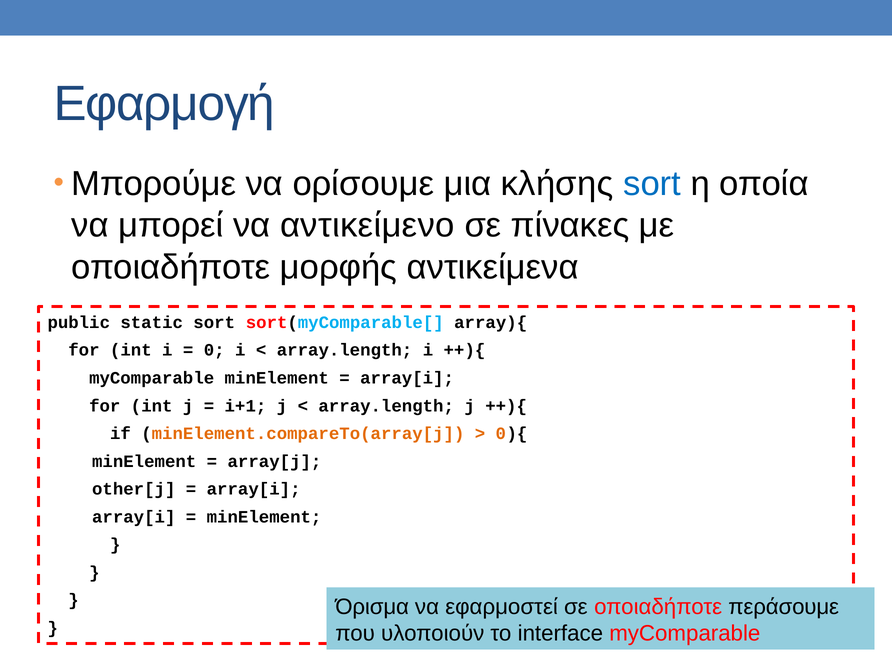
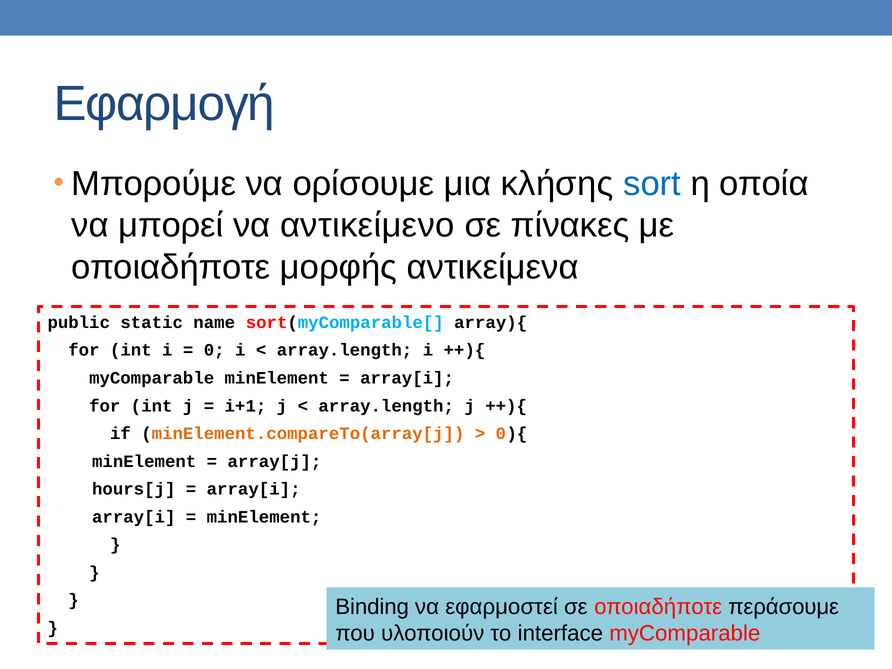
static sort: sort -> name (214, 322)
other[j: other[j -> hours[j (134, 489)
Όρισμα: Όρισμα -> Binding (372, 607)
